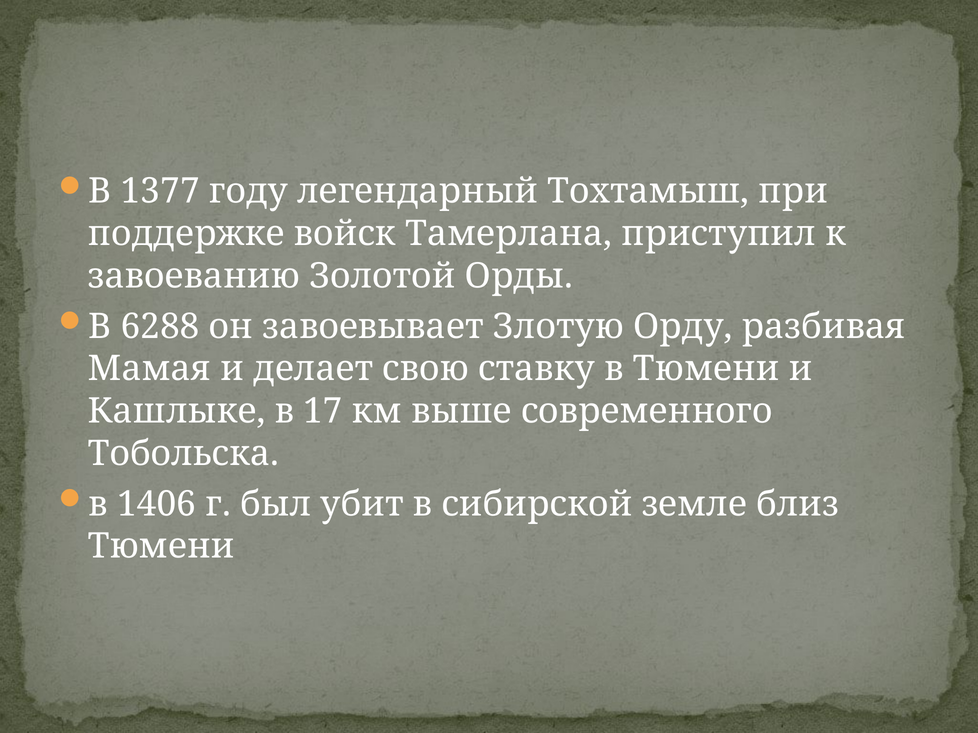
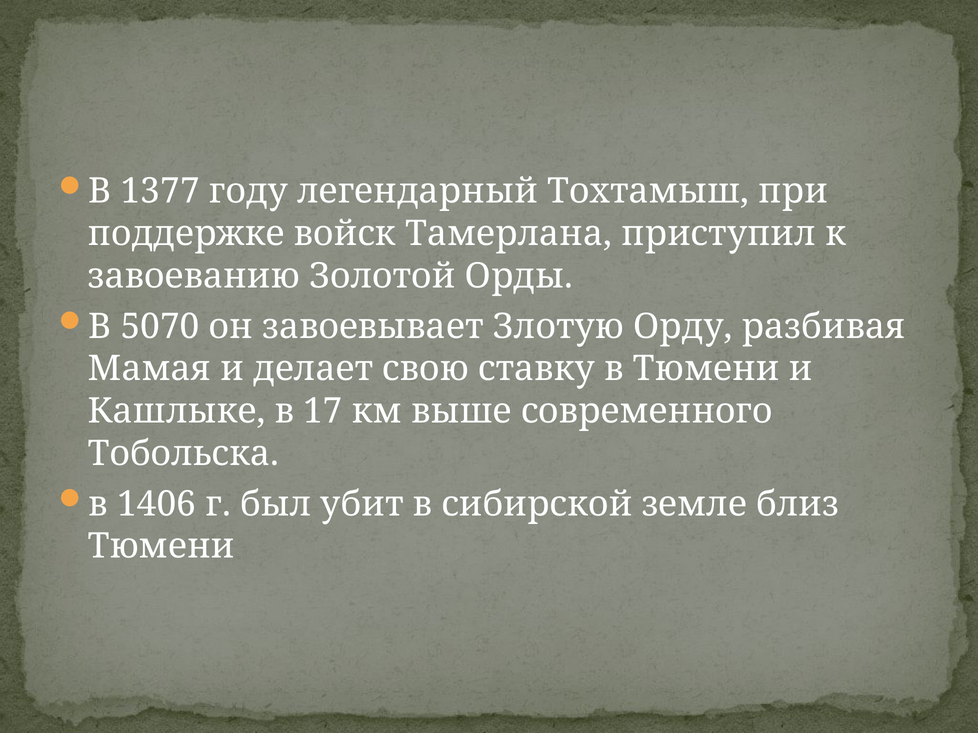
6288: 6288 -> 5070 (160, 327)
